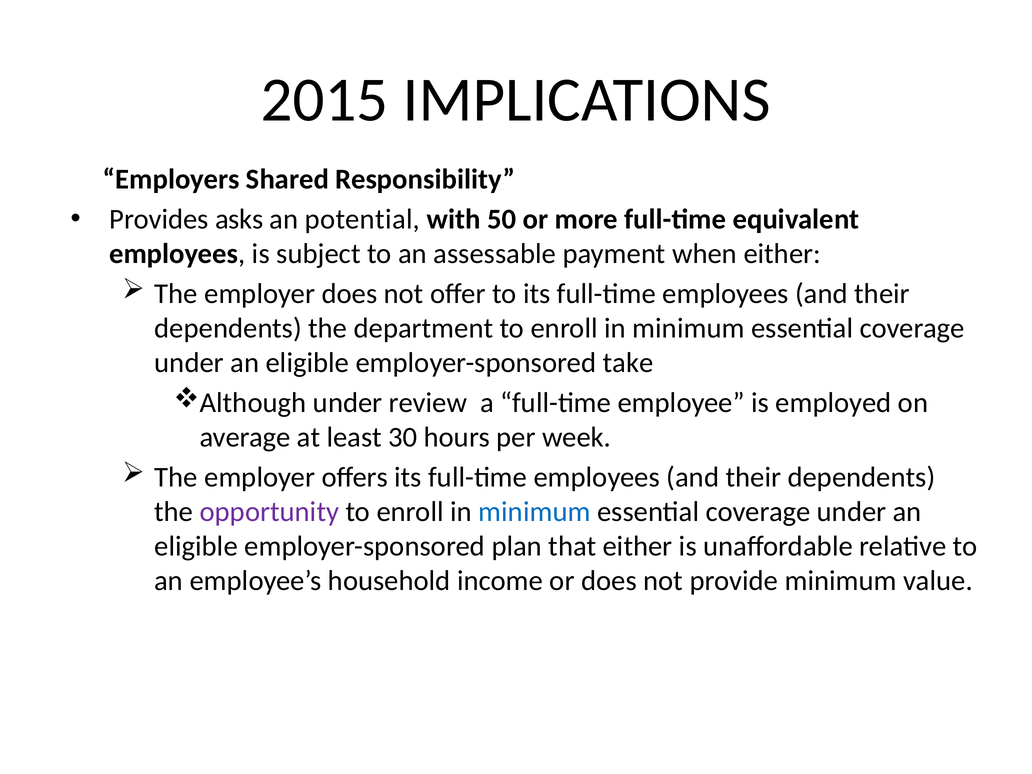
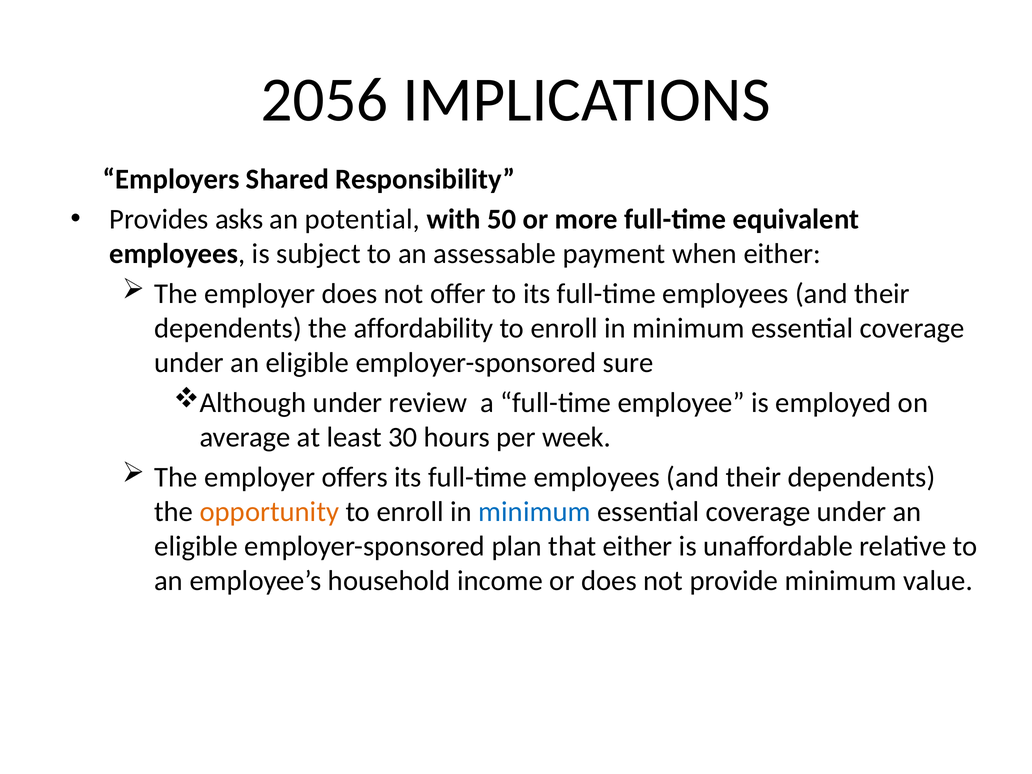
2015: 2015 -> 2056 (325, 100)
department: department -> affordability (424, 328)
take: take -> sure (628, 363)
opportunity colour: purple -> orange (269, 512)
